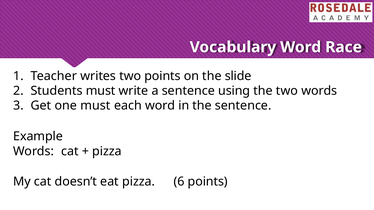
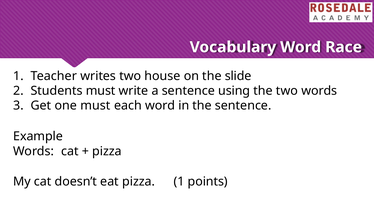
two points: points -> house (162, 76)
pizza 6: 6 -> 1 (179, 182)
